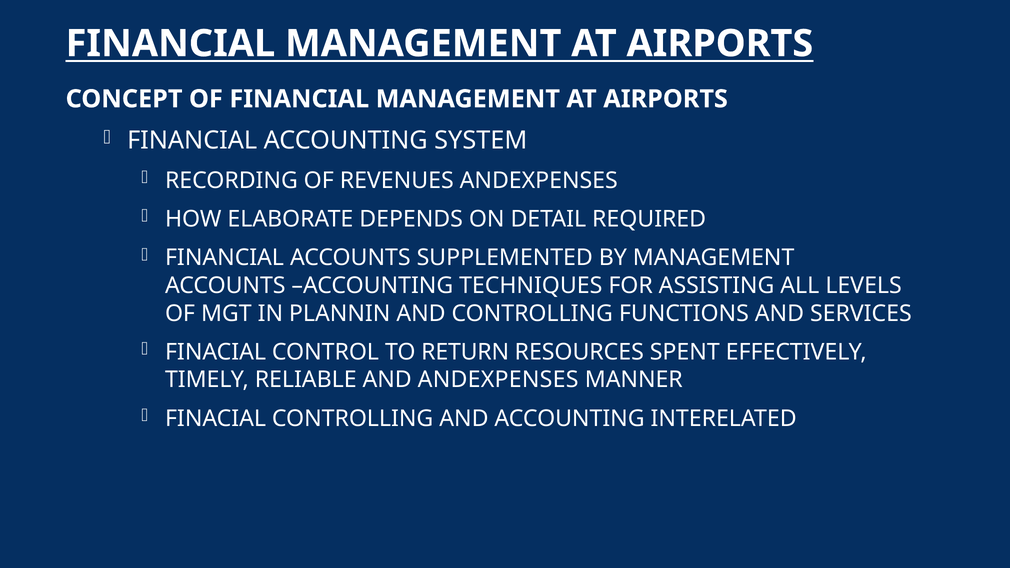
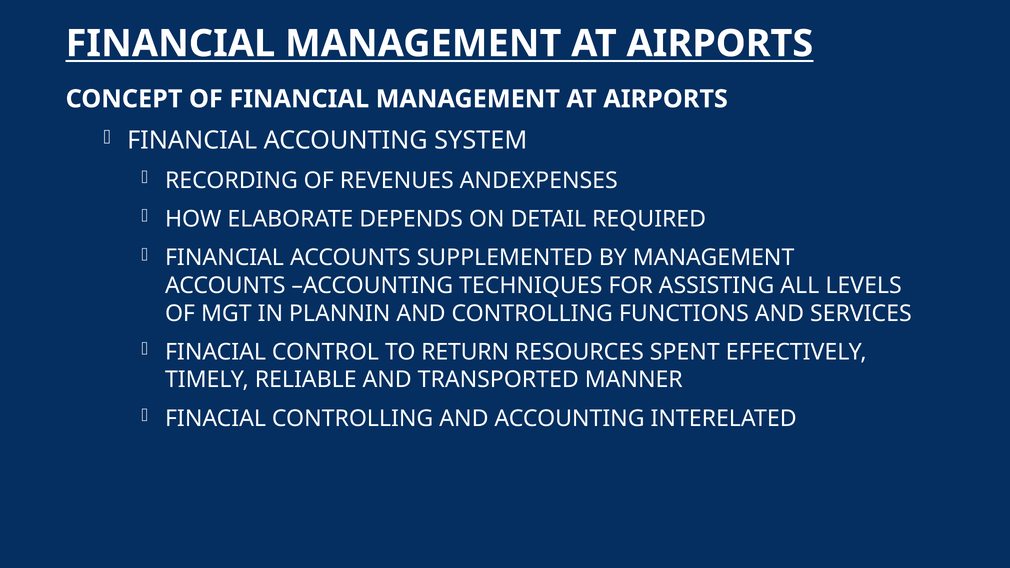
AND ANDEXPENSES: ANDEXPENSES -> TRANSPORTED (498, 380)
